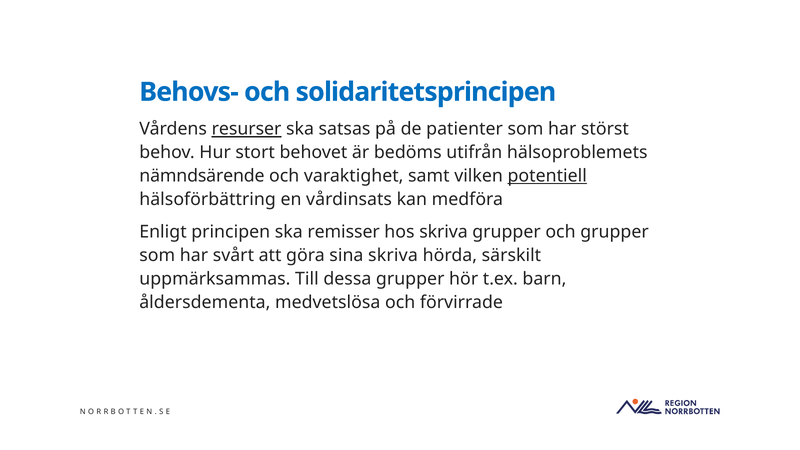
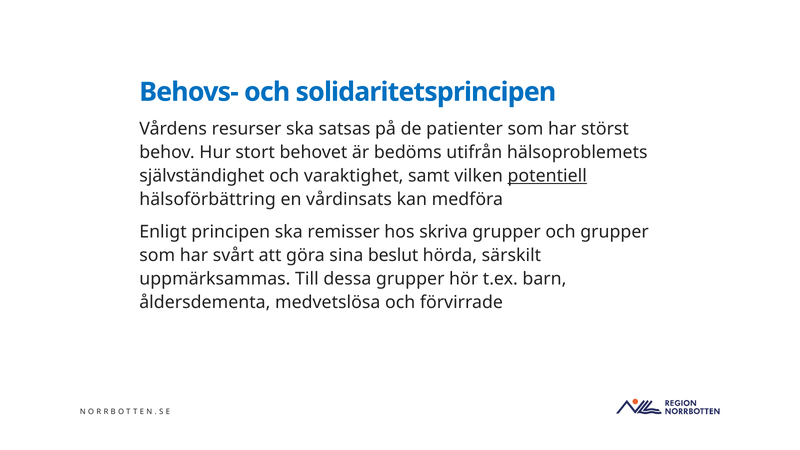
resurser underline: present -> none (247, 129)
nämndsärende: nämndsärende -> självständighet (202, 176)
sina skriva: skriva -> beslut (393, 255)
